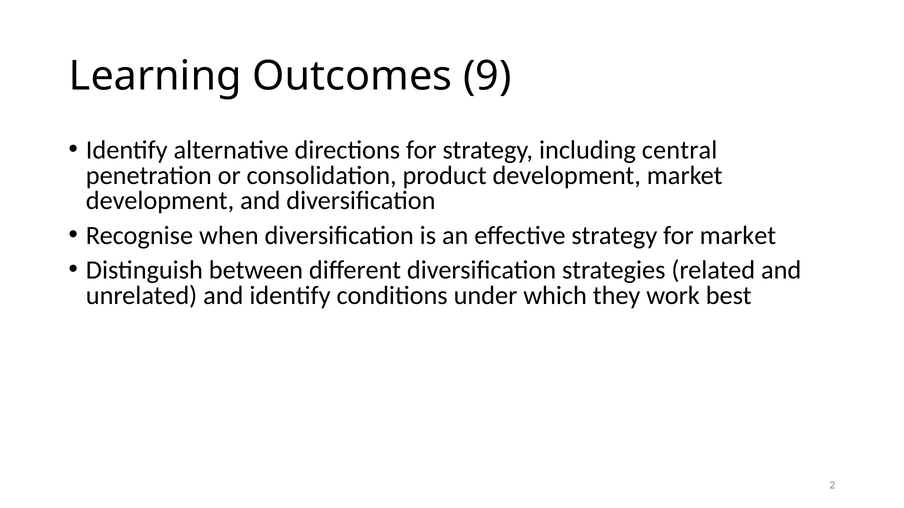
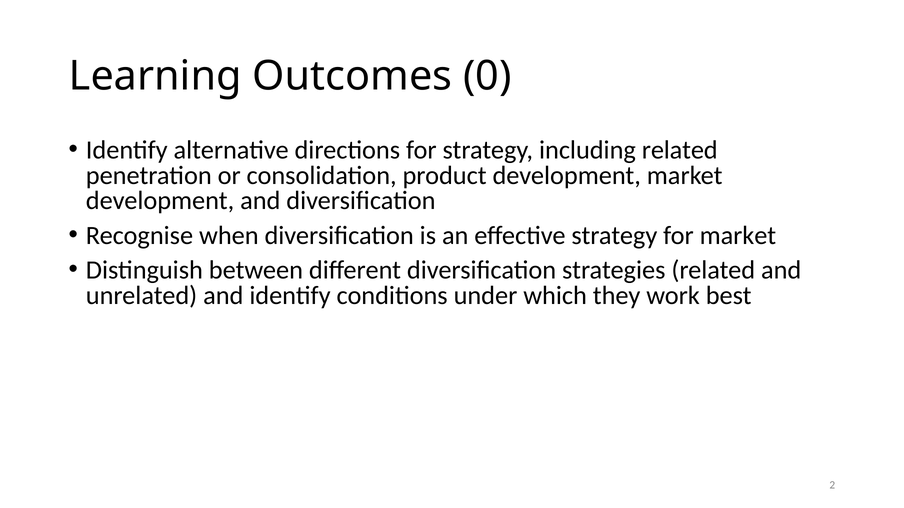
9: 9 -> 0 (487, 76)
including central: central -> related (680, 150)
